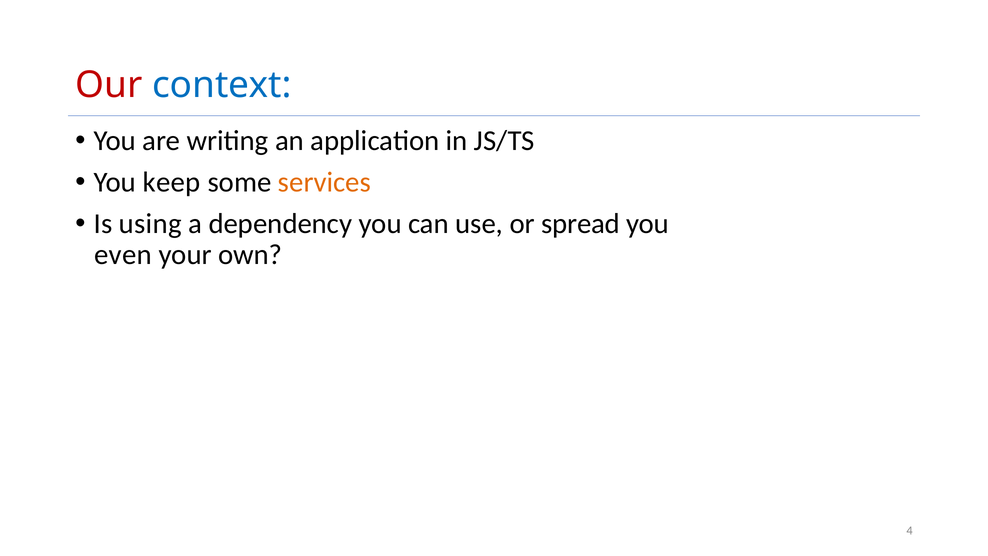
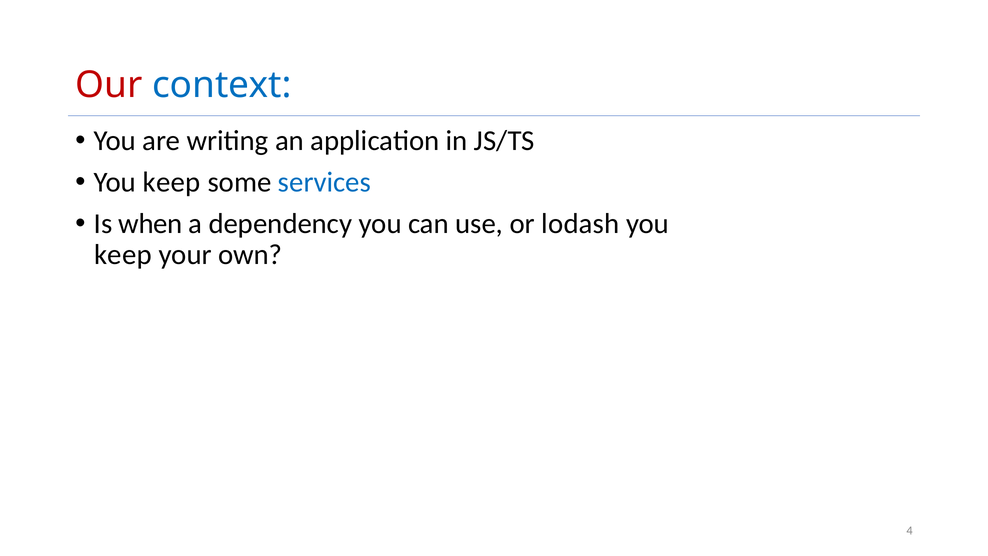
services colour: orange -> blue (325, 182)
using: using -> when (150, 224)
spread: spread -> lodash (580, 224)
even: even -> keep (123, 255)
